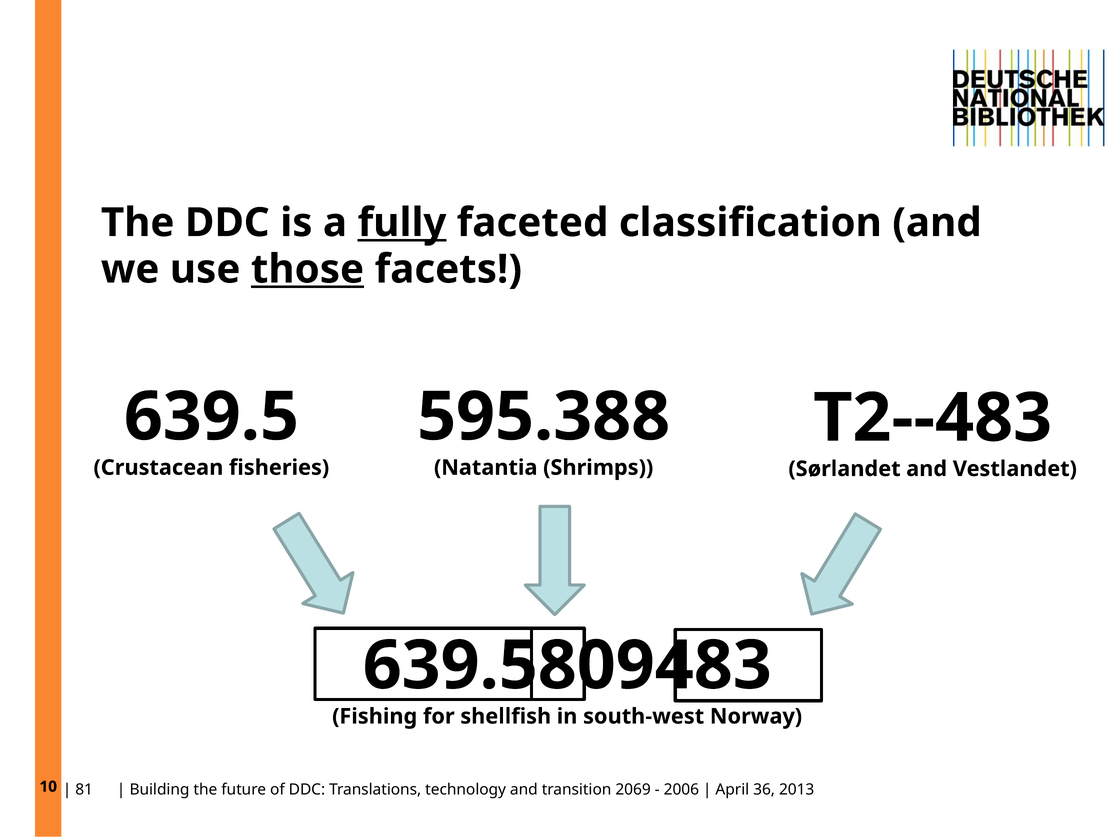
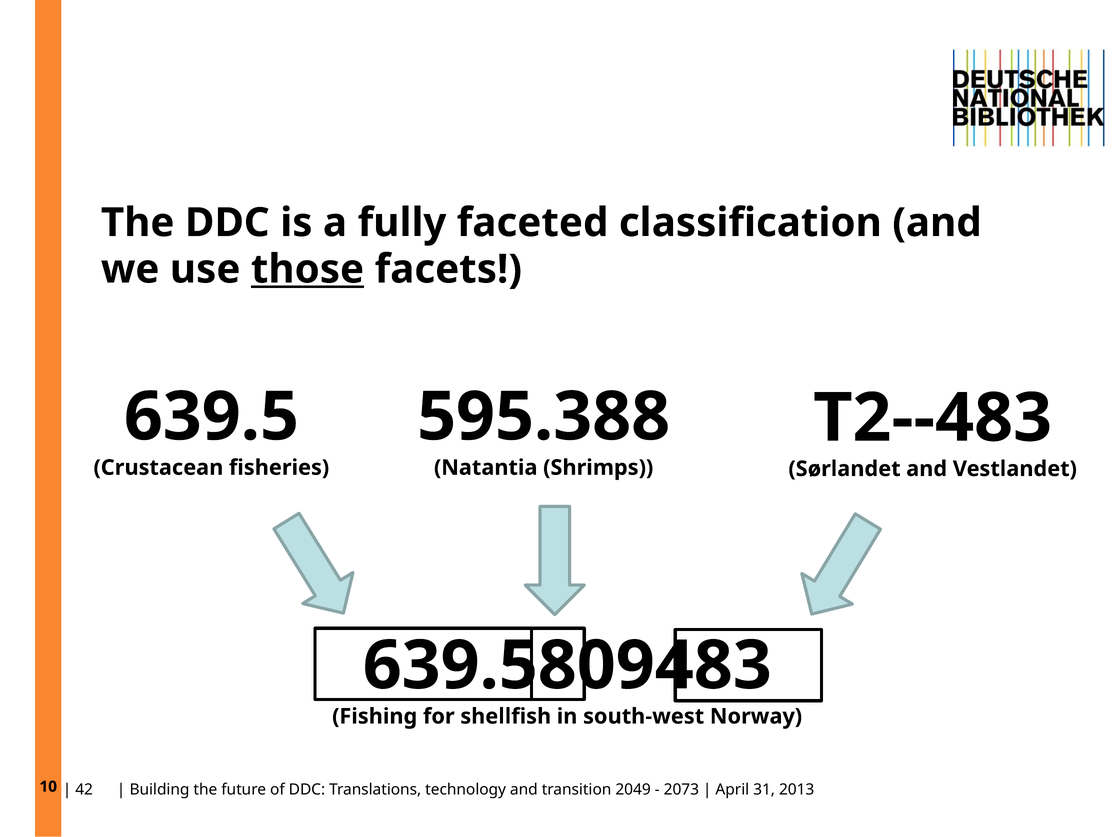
fully underline: present -> none (402, 223)
81: 81 -> 42 (84, 790)
2069: 2069 -> 2049 (633, 790)
2006: 2006 -> 2073 (681, 790)
36: 36 -> 31 (764, 790)
